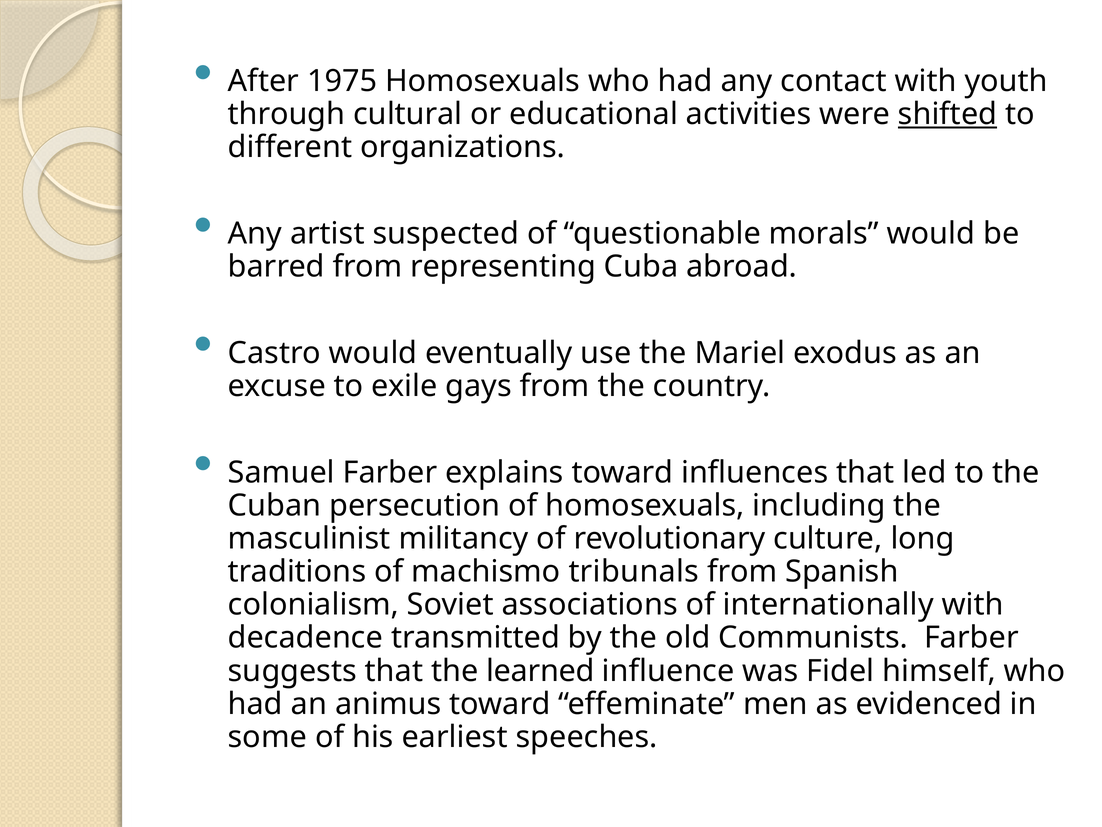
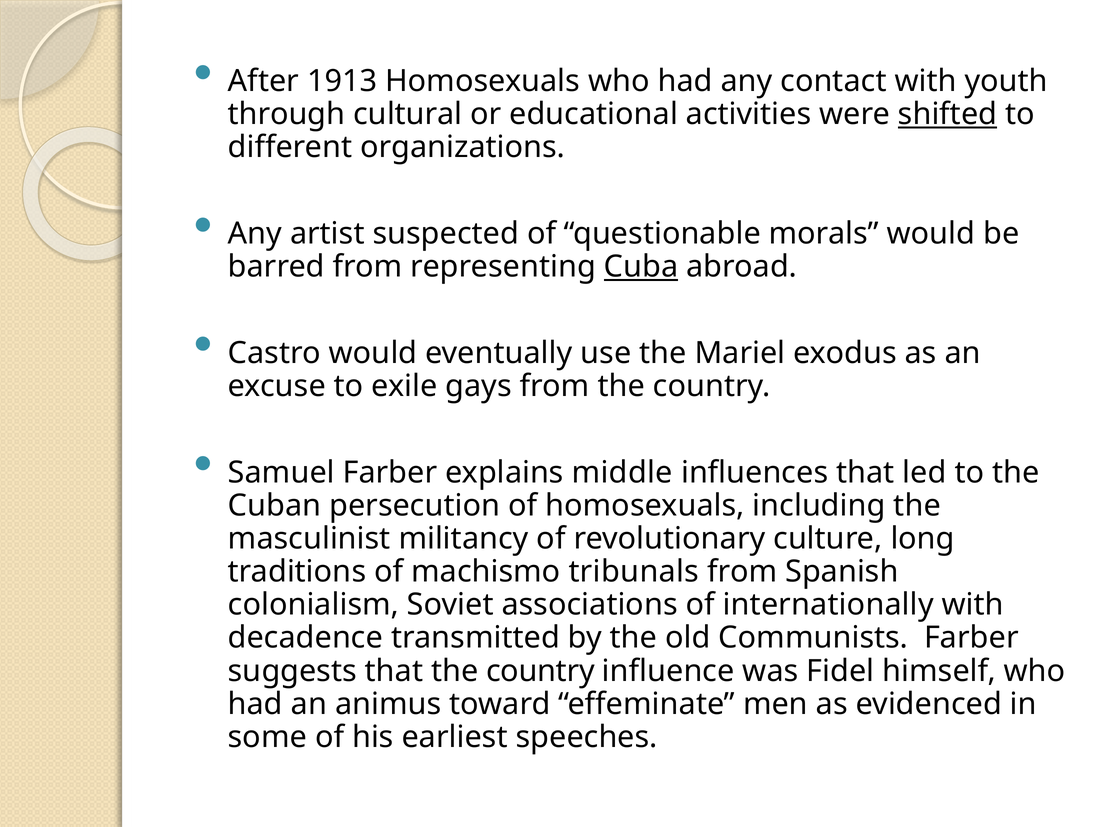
1975: 1975 -> 1913 (342, 81)
Cuba underline: none -> present (641, 267)
explains toward: toward -> middle (622, 472)
that the learned: learned -> country (540, 671)
